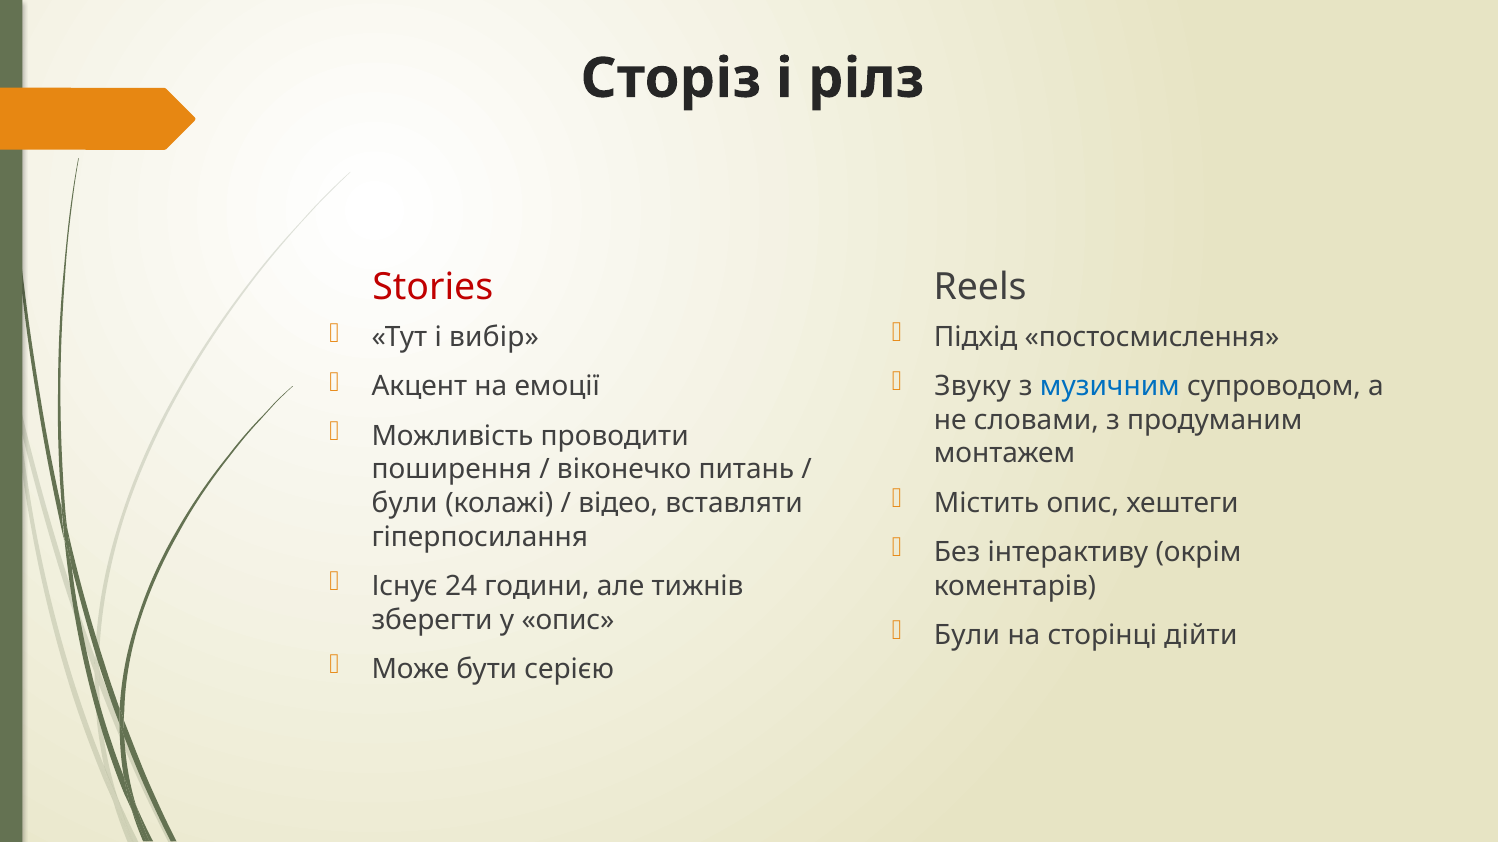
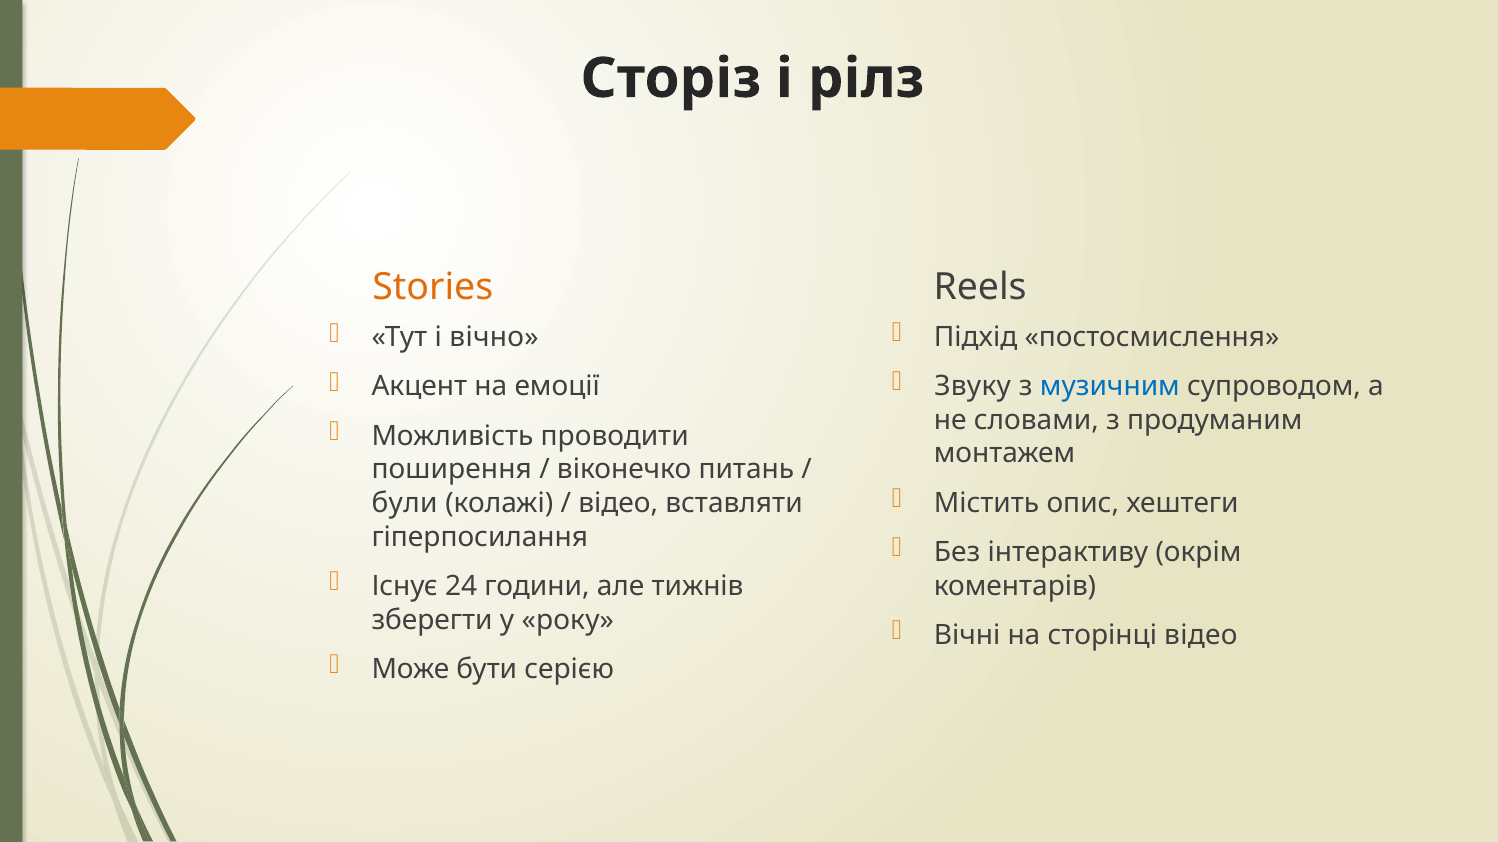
Stories colour: red -> orange (433, 288)
вибір: вибір -> вічно (494, 338)
у опис: опис -> року (568, 620)
Були: Були -> Вічні (967, 636)
сторінці дійти: дійти -> відео (1201, 636)
